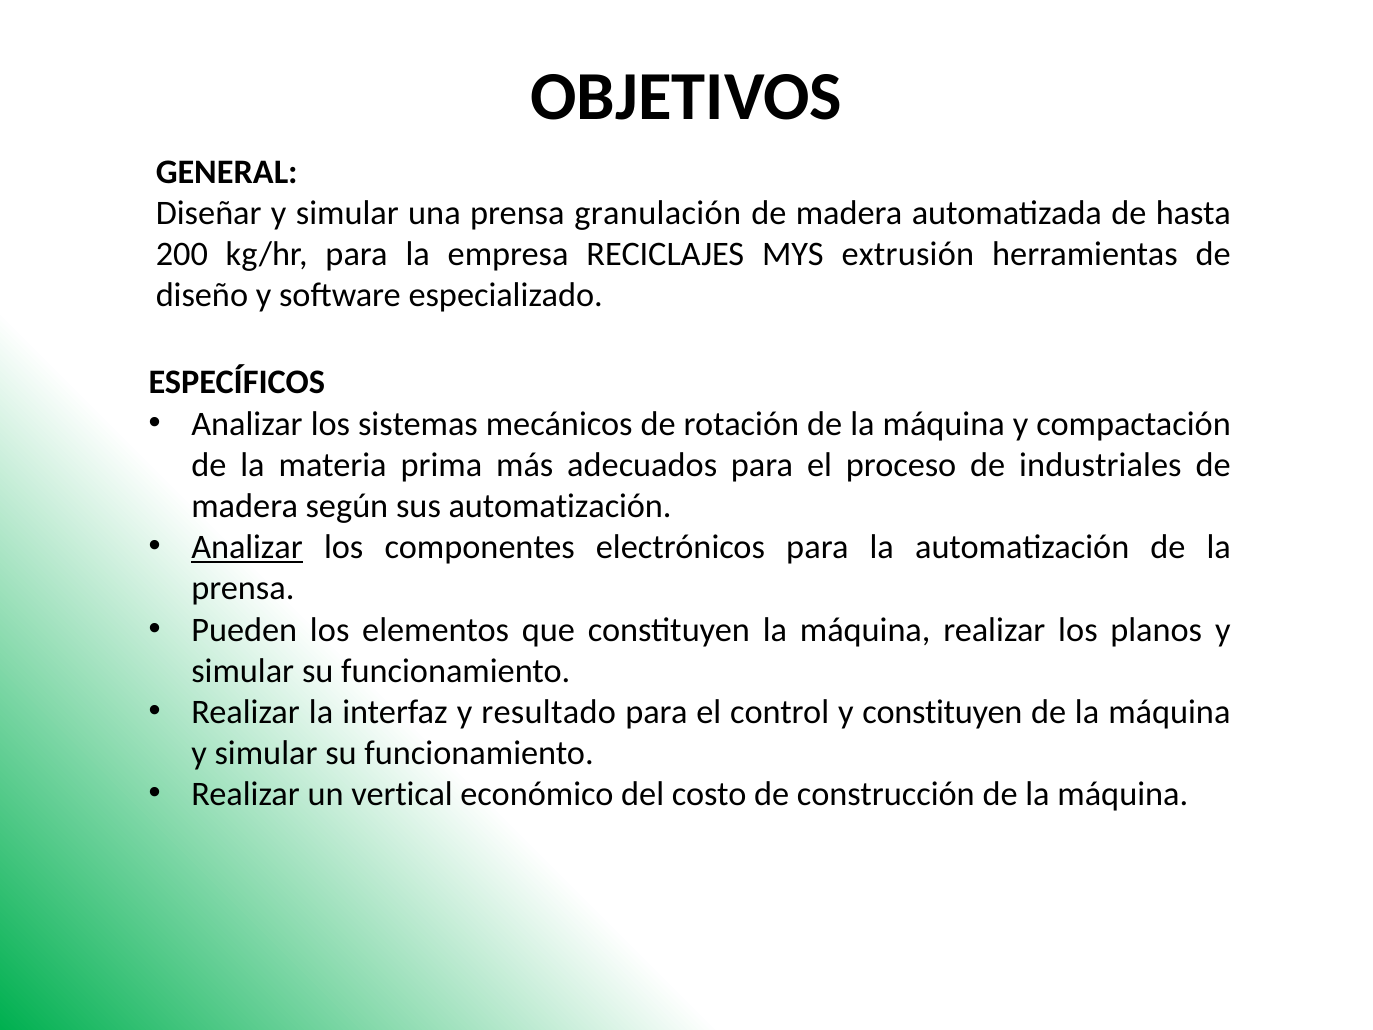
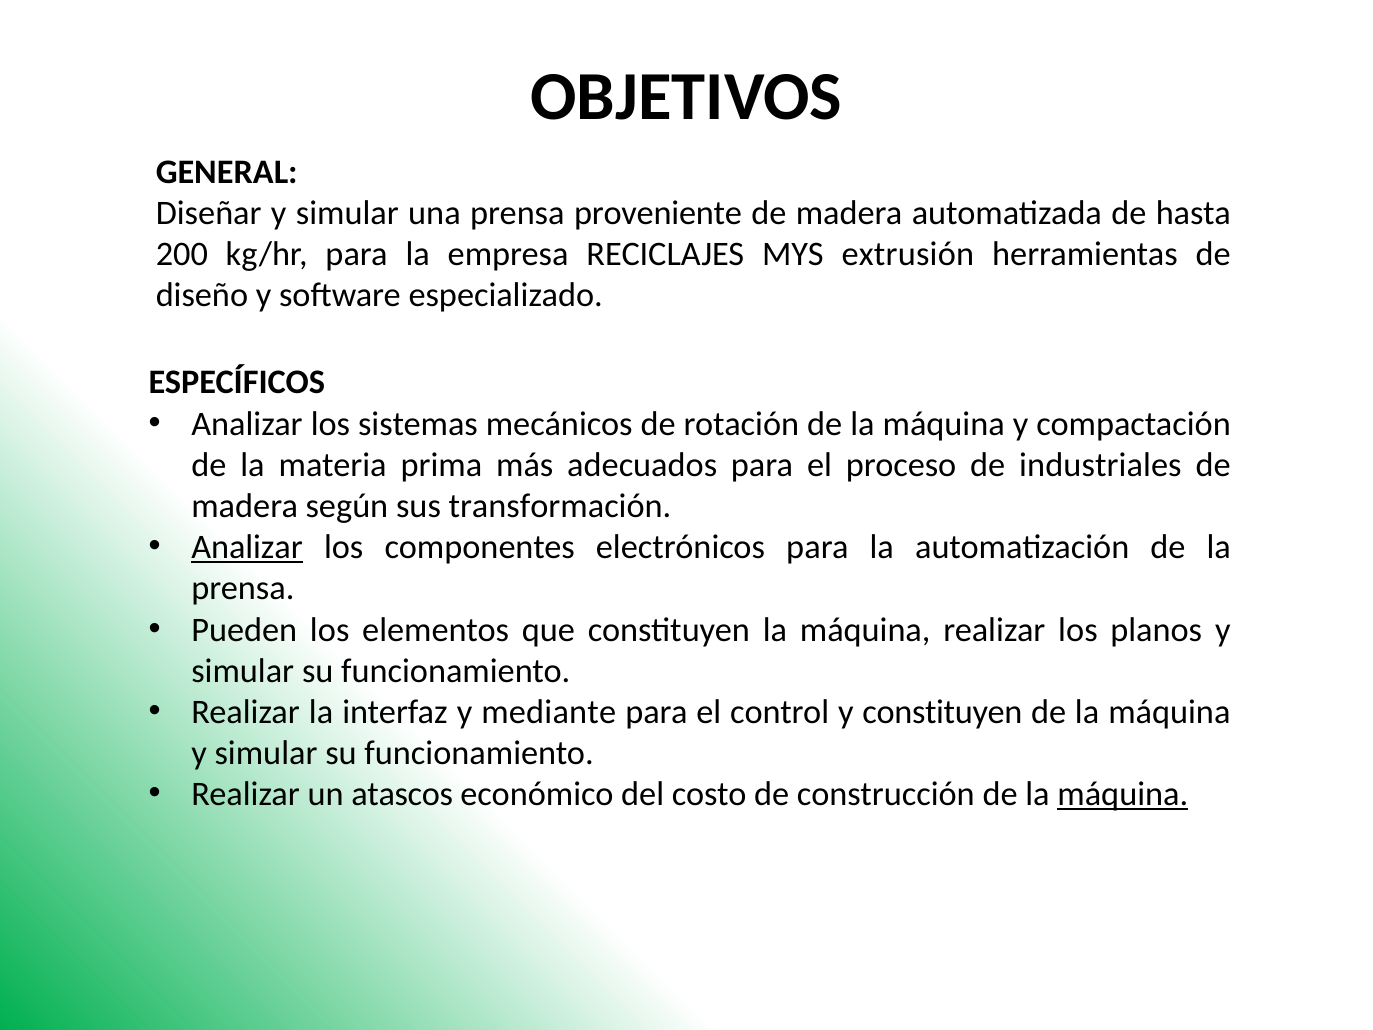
granulación: granulación -> proveniente (658, 213)
sus automatización: automatización -> transformación (560, 506)
resultado: resultado -> mediante (549, 712)
vertical: vertical -> atascos (402, 794)
máquina underline: none -> present (1123, 794)
